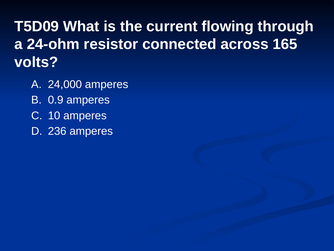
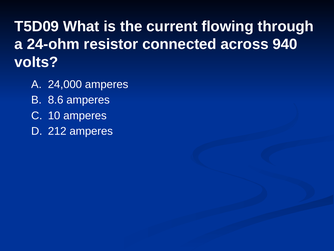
165: 165 -> 940 (285, 44)
0.9: 0.9 -> 8.6 (56, 100)
236: 236 -> 212 (57, 131)
